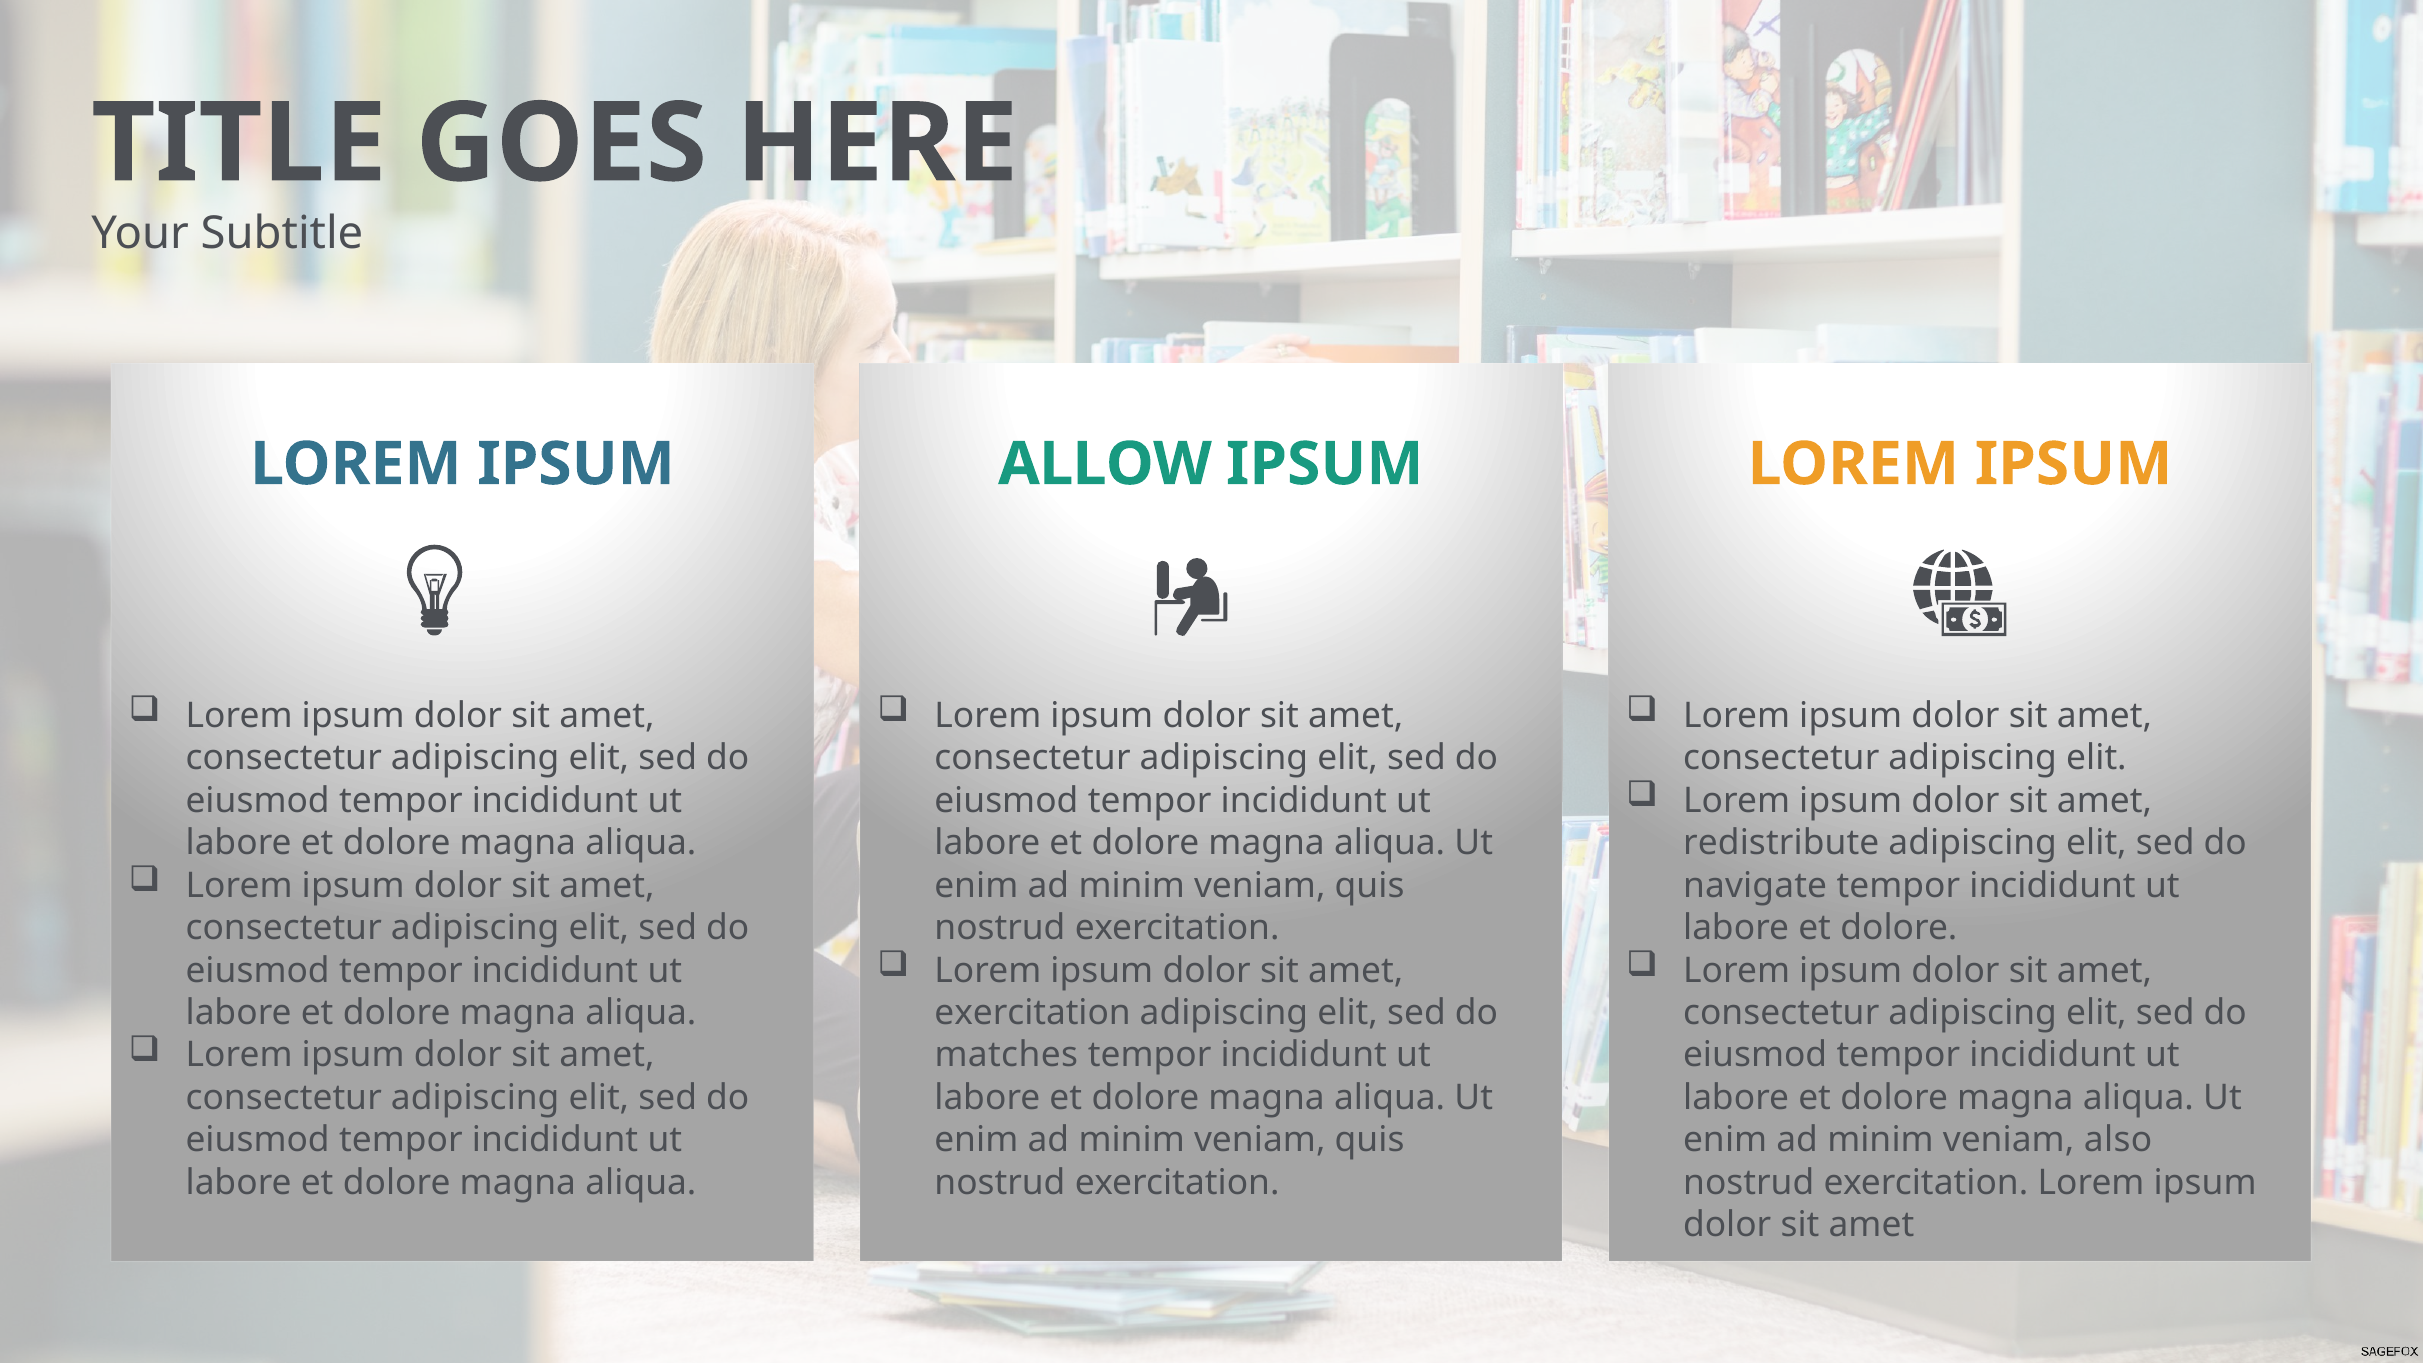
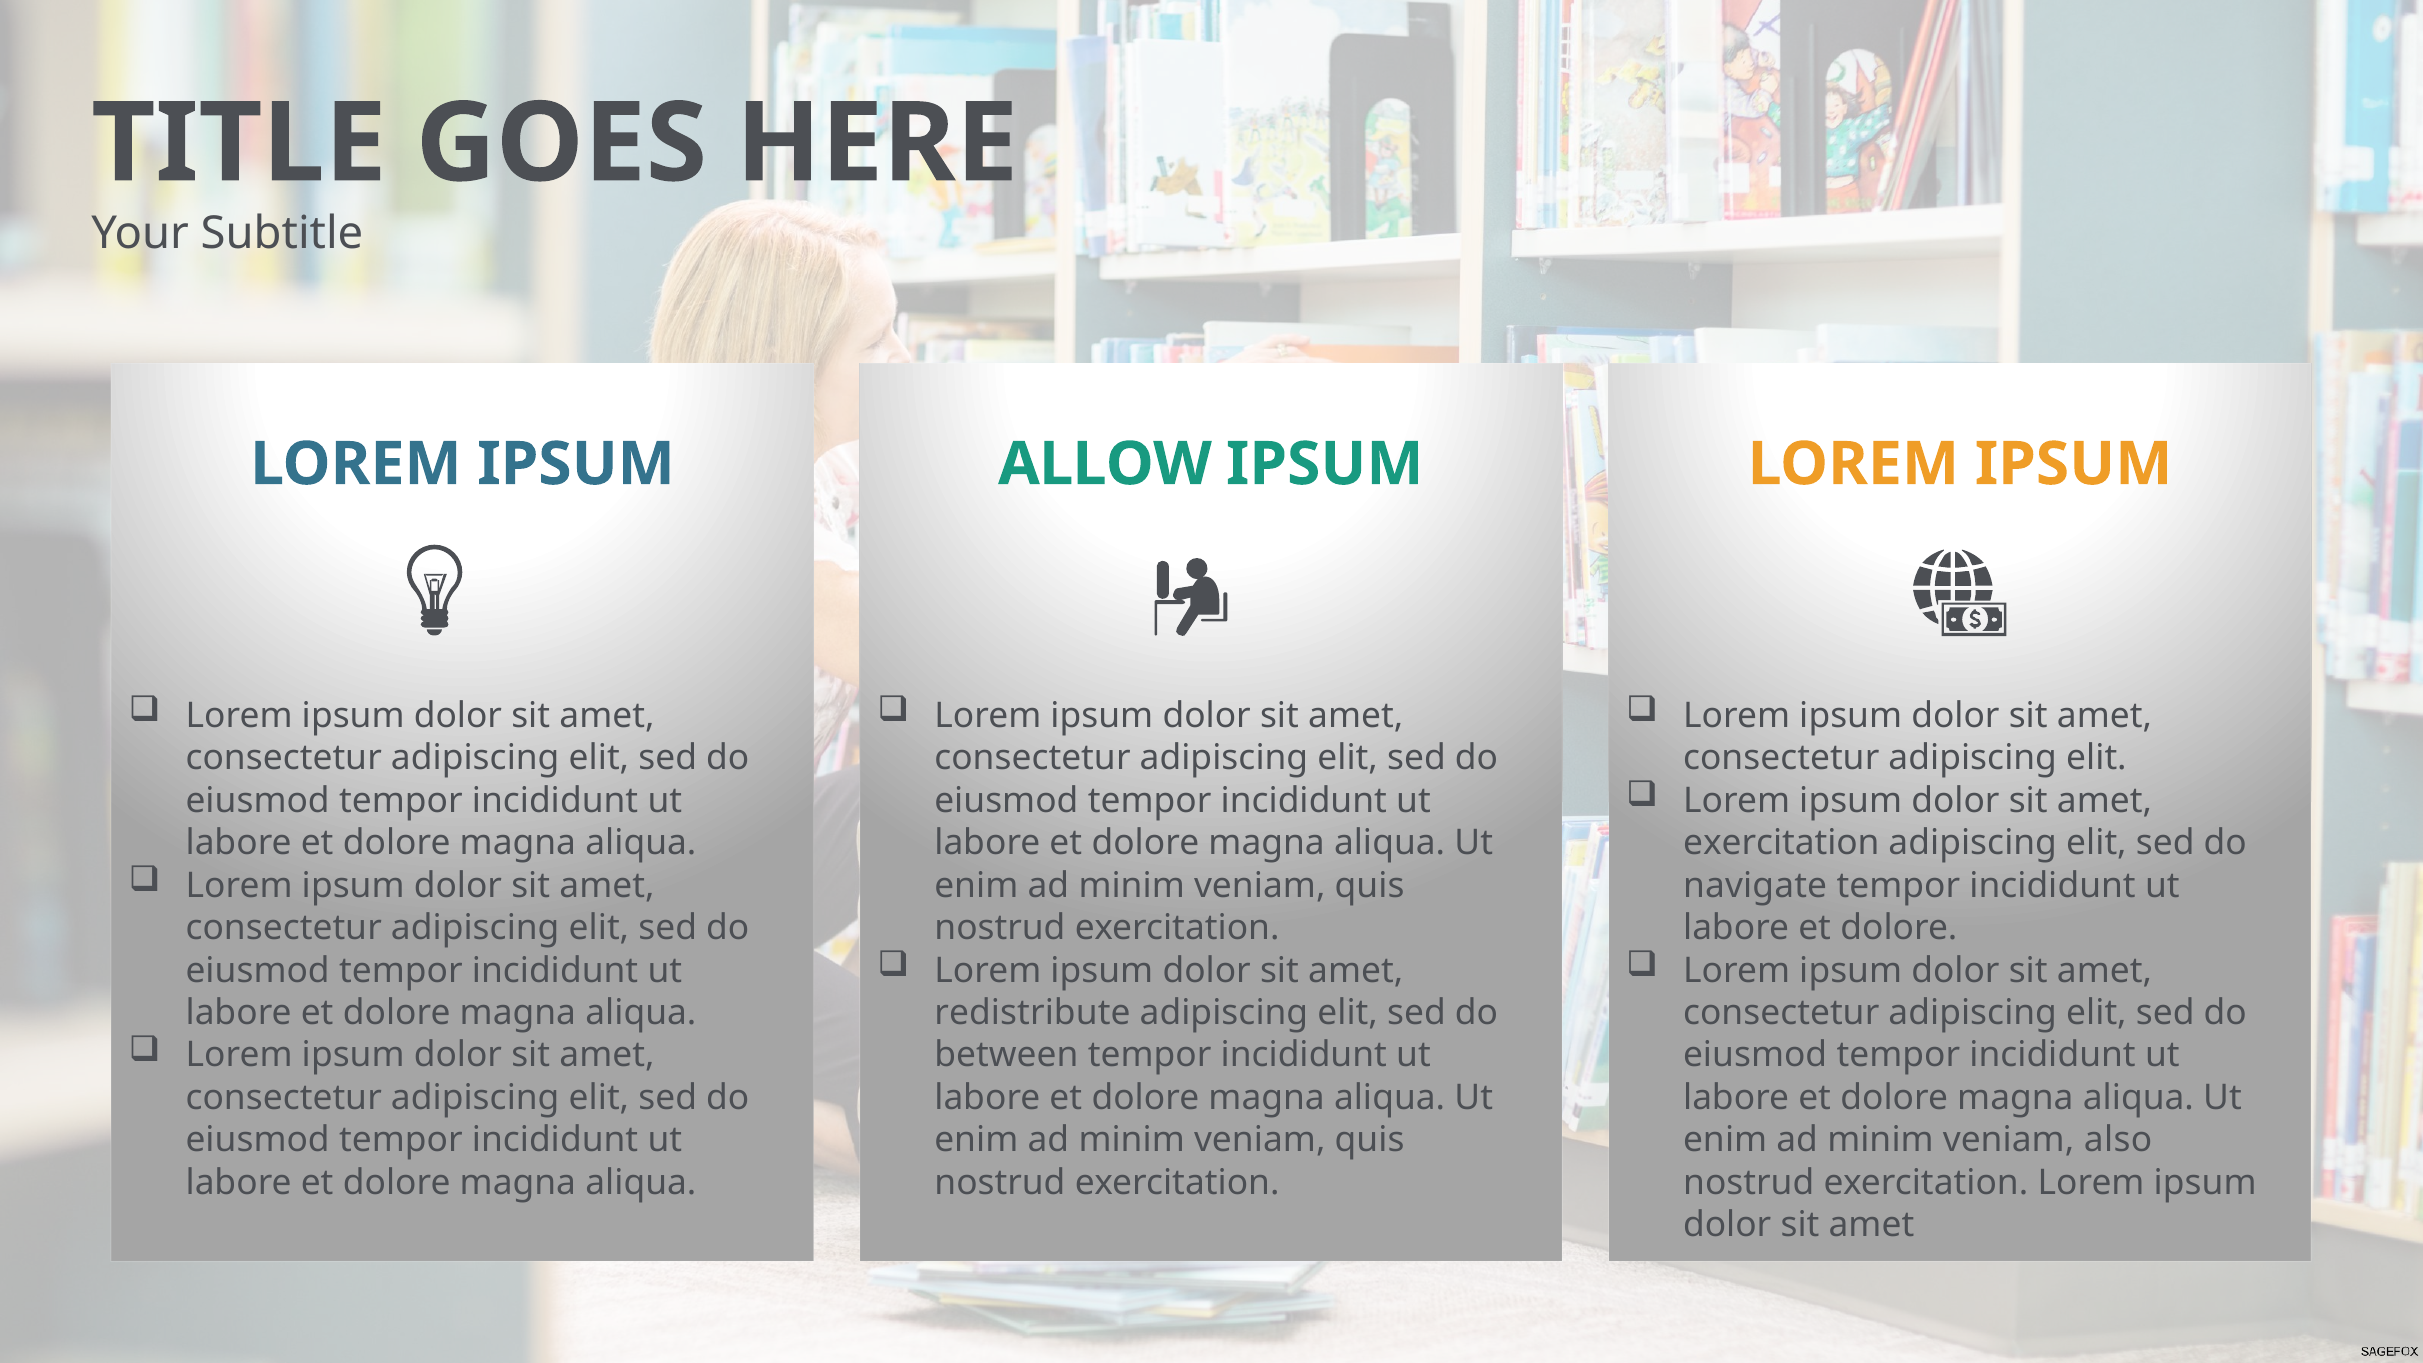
redistribute: redistribute -> exercitation (1781, 843)
exercitation: exercitation -> redistribute (1032, 1013)
matches: matches -> between (1006, 1055)
